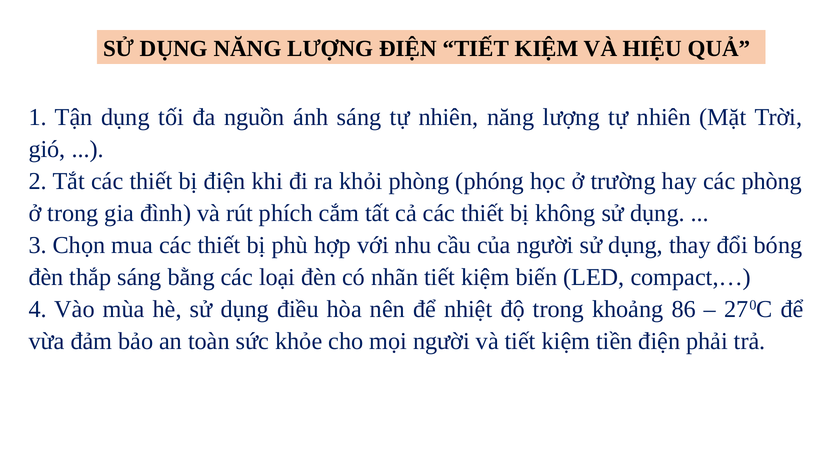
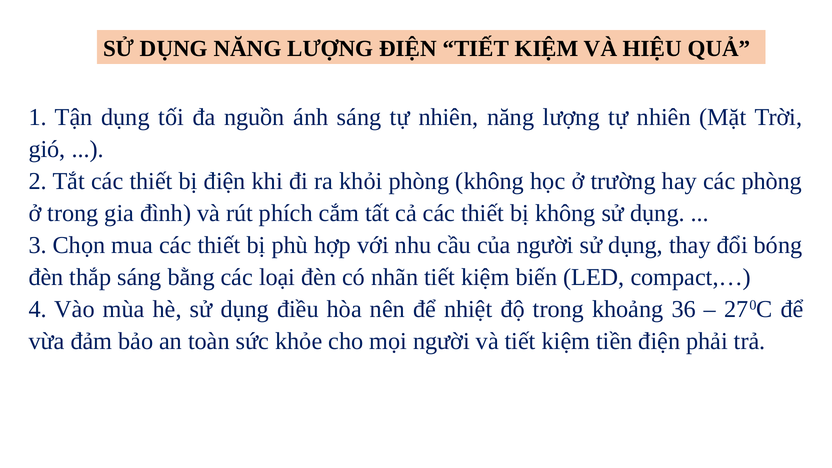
phòng phóng: phóng -> không (490, 181)
86: 86 -> 36 (684, 309)
